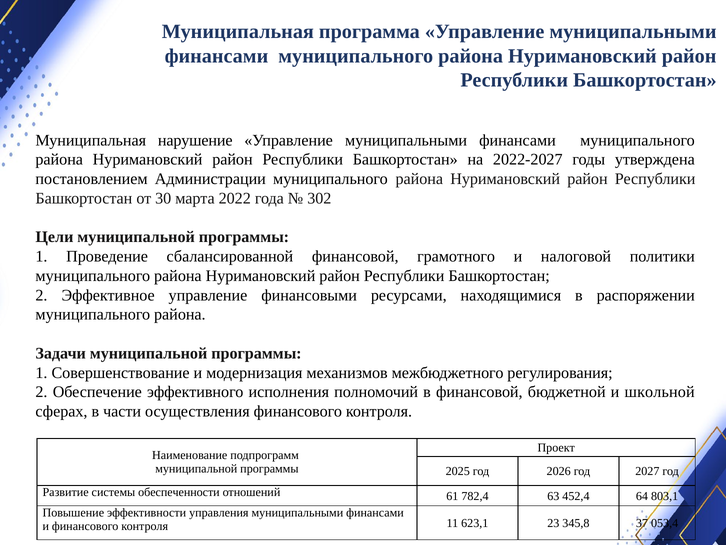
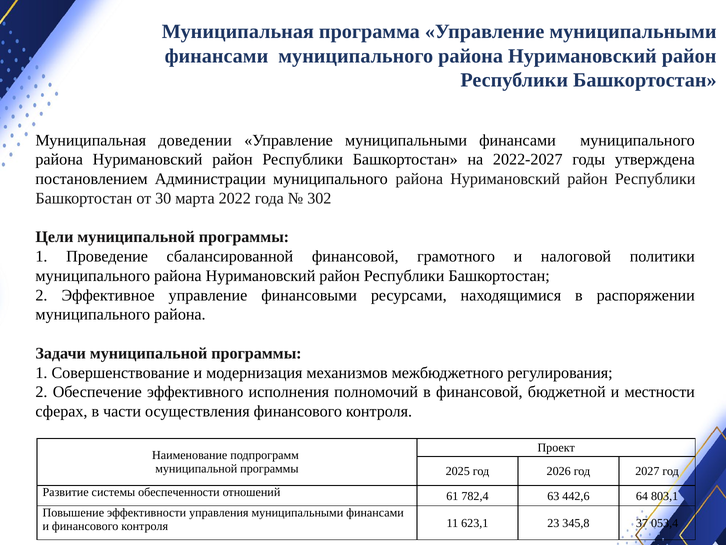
нарушение: нарушение -> доведении (195, 140)
школьной: школьной -> местности (660, 392)
452,4: 452,4 -> 442,6 (576, 496)
